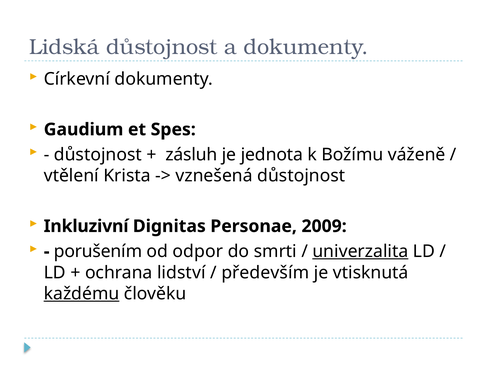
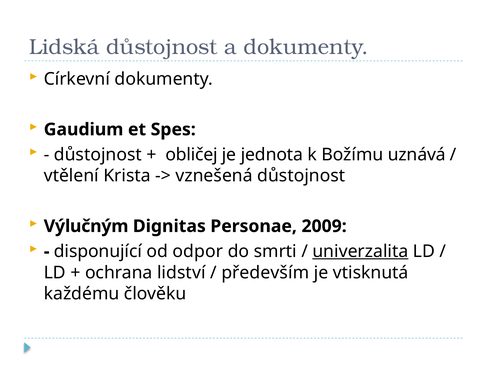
zásluh: zásluh -> obličej (192, 155)
váženě: váženě -> uznává (417, 155)
Inkluzivní: Inkluzivní -> Výlučným (86, 226)
porušením: porušením -> disponující (98, 252)
každému underline: present -> none (82, 294)
